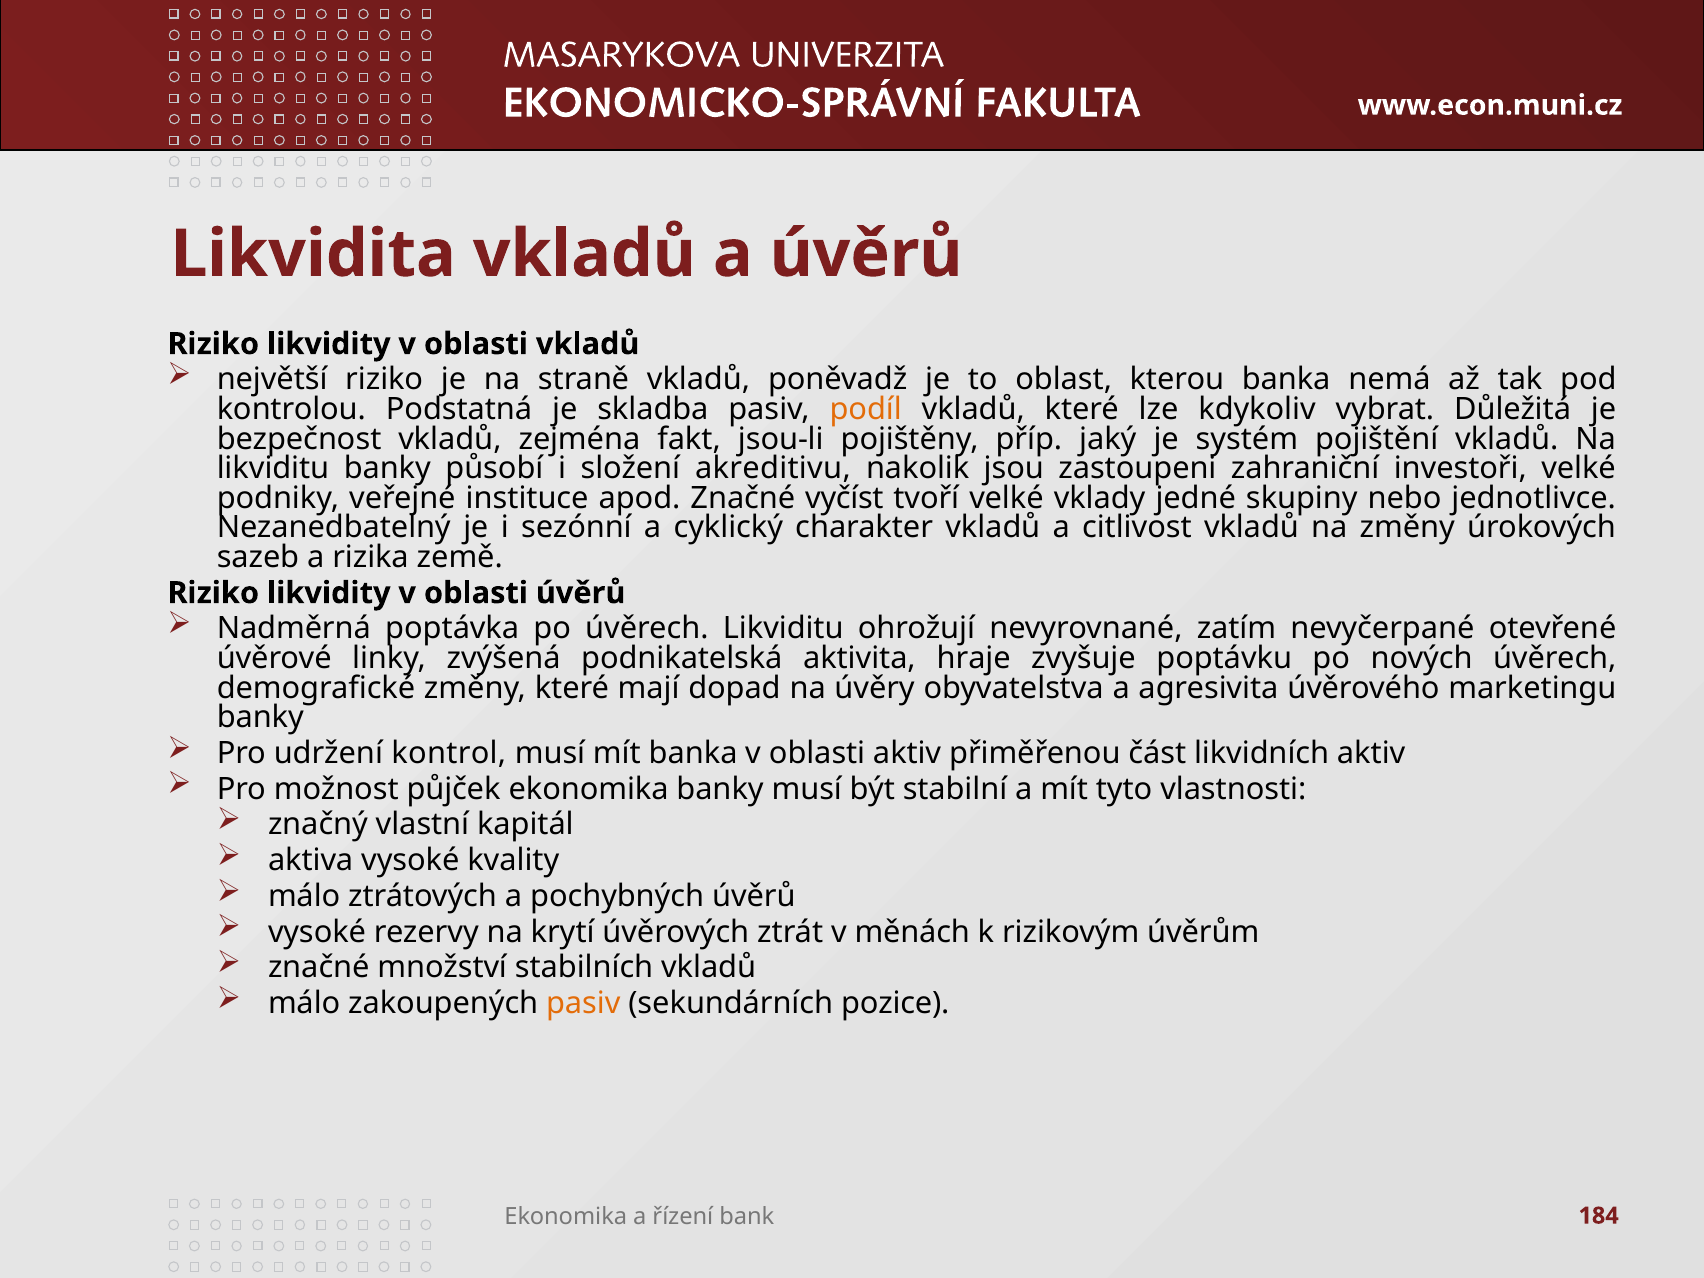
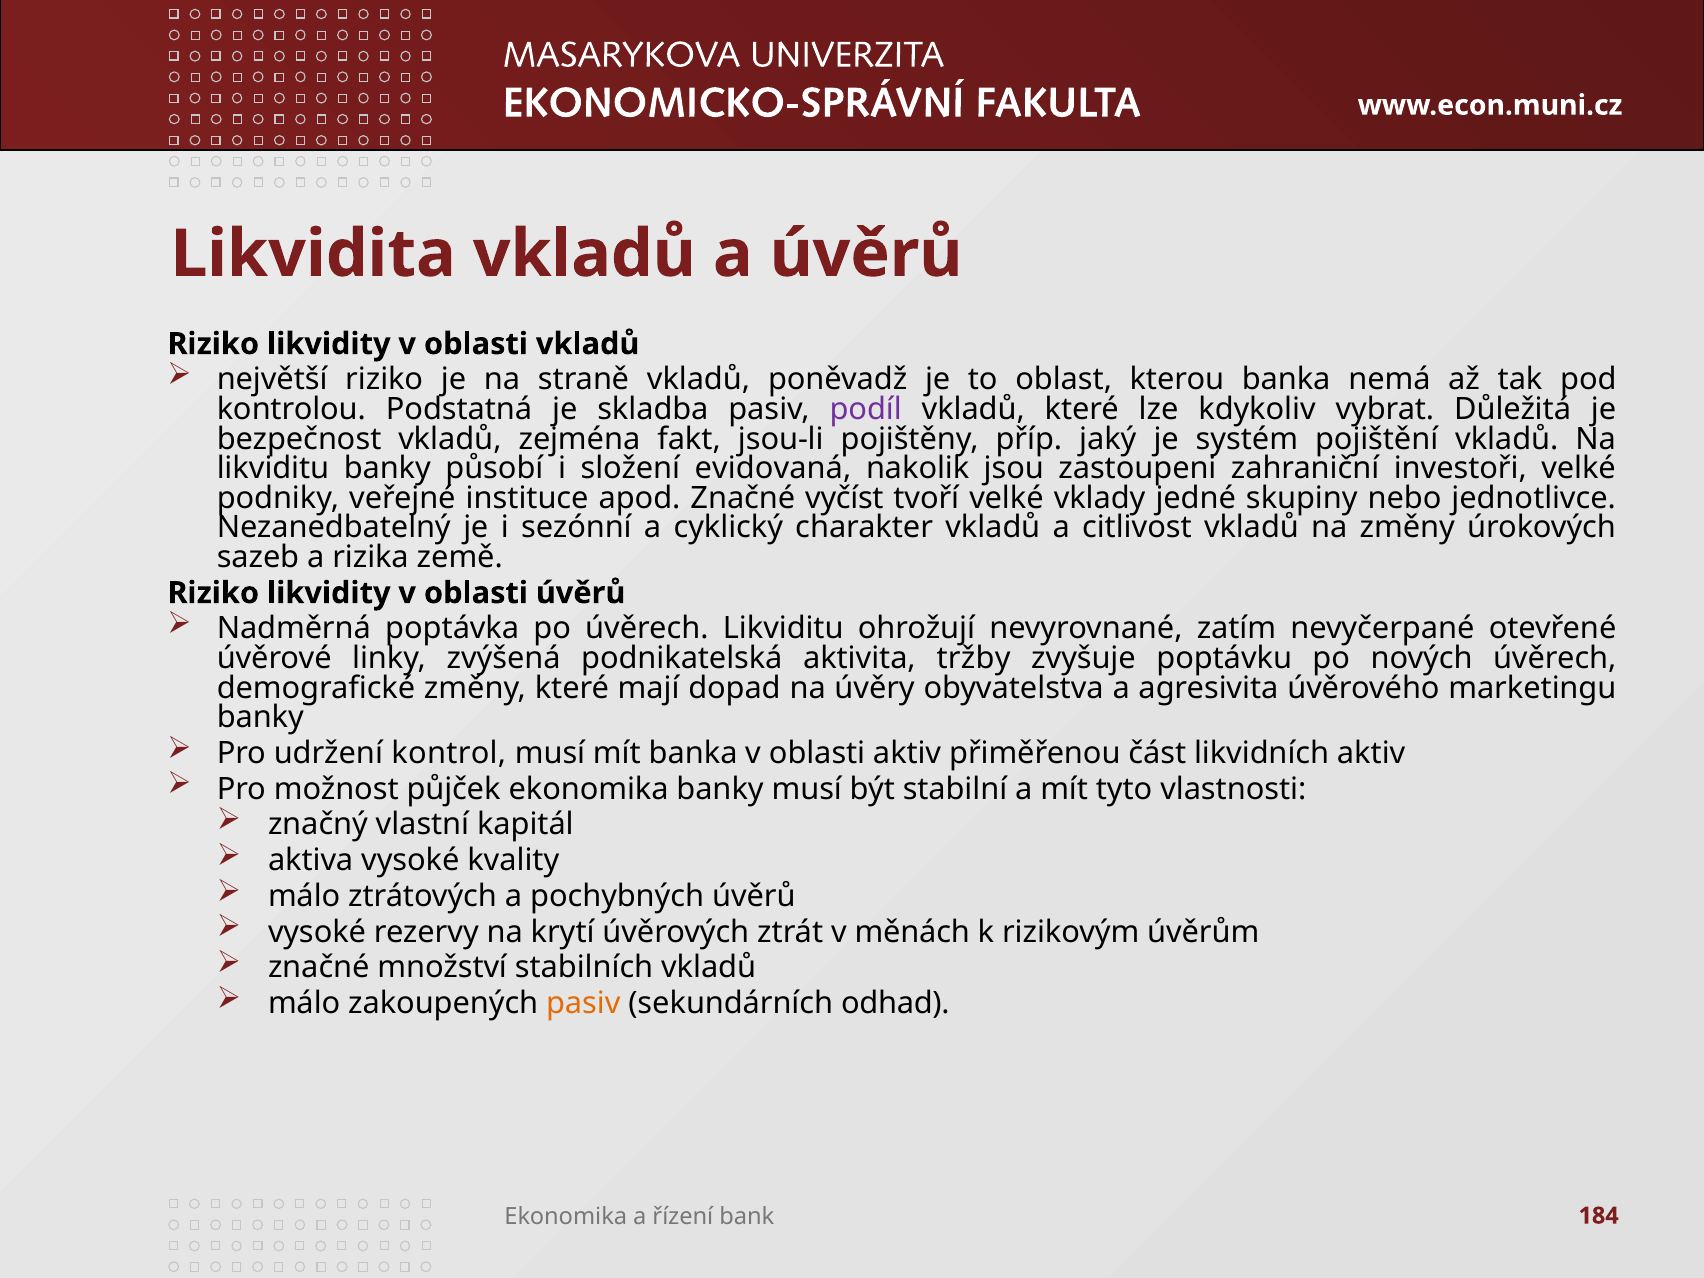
podíl colour: orange -> purple (866, 409)
akreditivu: akreditivu -> evidovaná (773, 469)
hraje: hraje -> tržby (974, 658)
pozice: pozice -> odhad (895, 1004)
